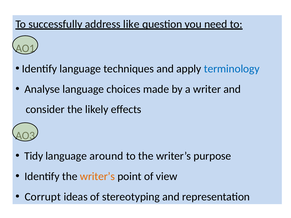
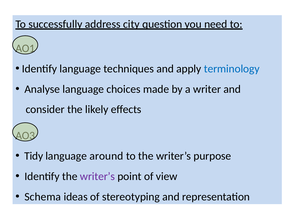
like: like -> city (131, 24)
writer’s colour: orange -> purple (97, 177)
Corrupt: Corrupt -> Schema (43, 197)
